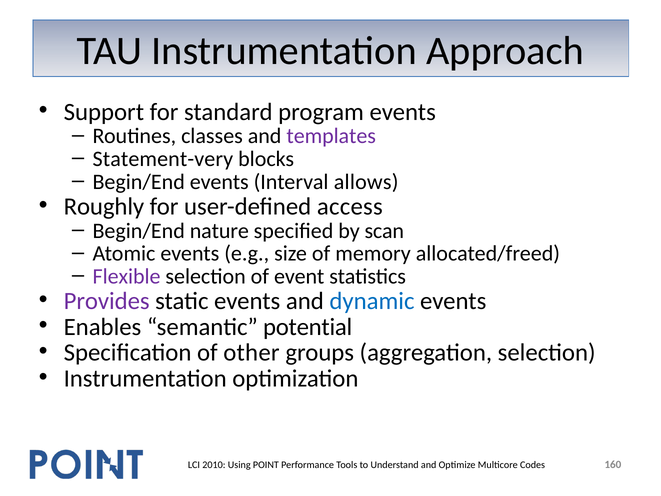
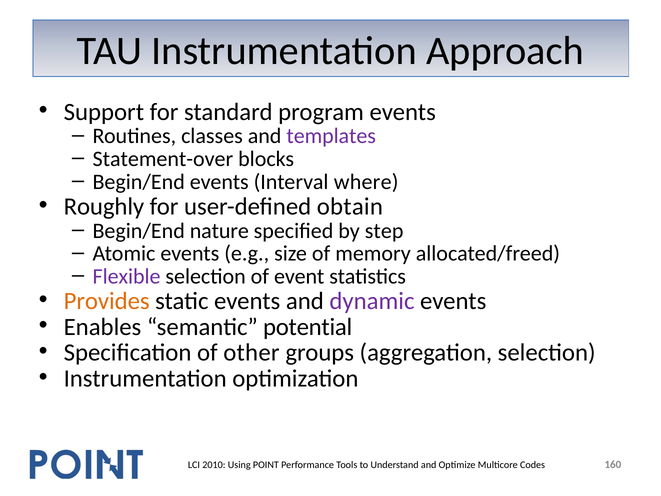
Statement-very: Statement-very -> Statement-over (163, 159)
allows: allows -> where (366, 182)
access: access -> obtain (350, 206)
scan: scan -> step (384, 231)
Provides colour: purple -> orange (107, 301)
dynamic colour: blue -> purple (372, 301)
